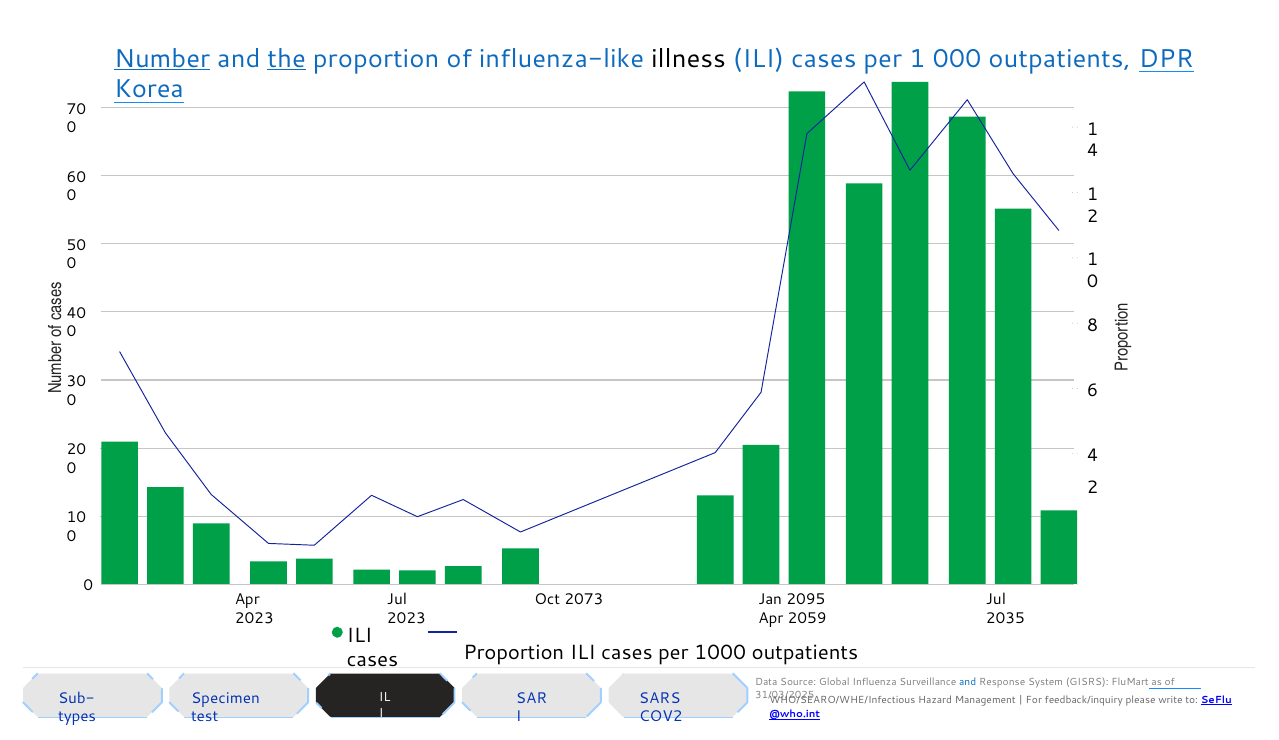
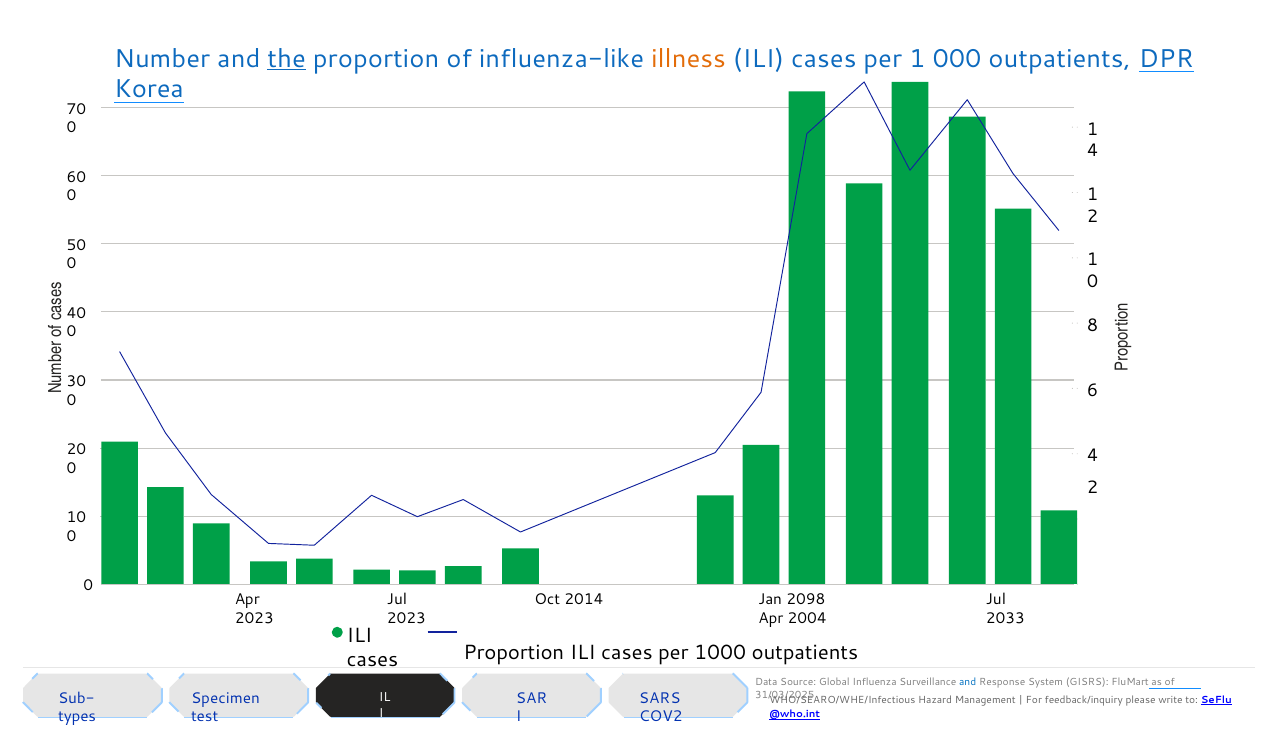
Number underline: present -> none (162, 59)
illness colour: black -> orange (688, 59)
2073: 2073 -> 2014 (584, 599)
2095: 2095 -> 2098 (806, 599)
2059: 2059 -> 2004 (807, 618)
2035: 2035 -> 2033 (1005, 618)
